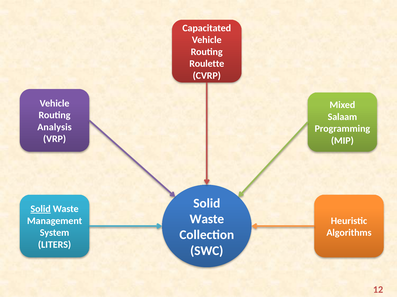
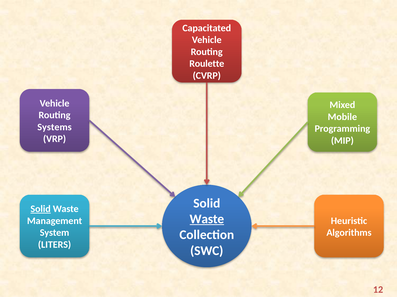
Salaam: Salaam -> Mobile (342, 117)
Analysis: Analysis -> Systems (55, 127)
Waste underline: none -> present (207, 220)
